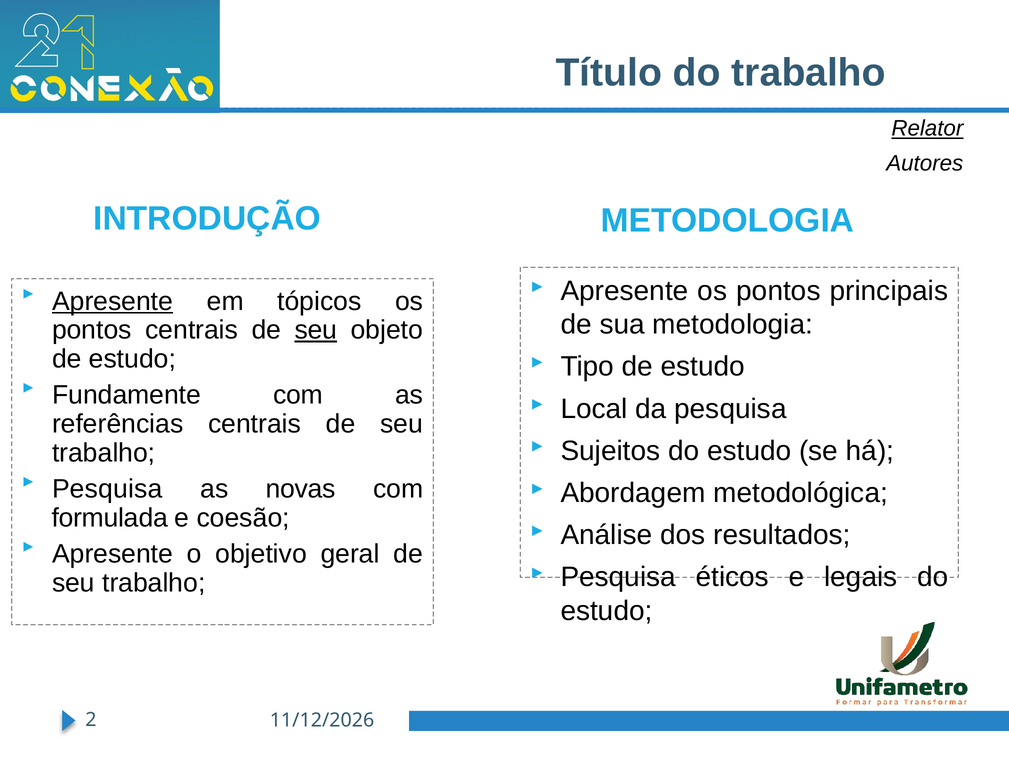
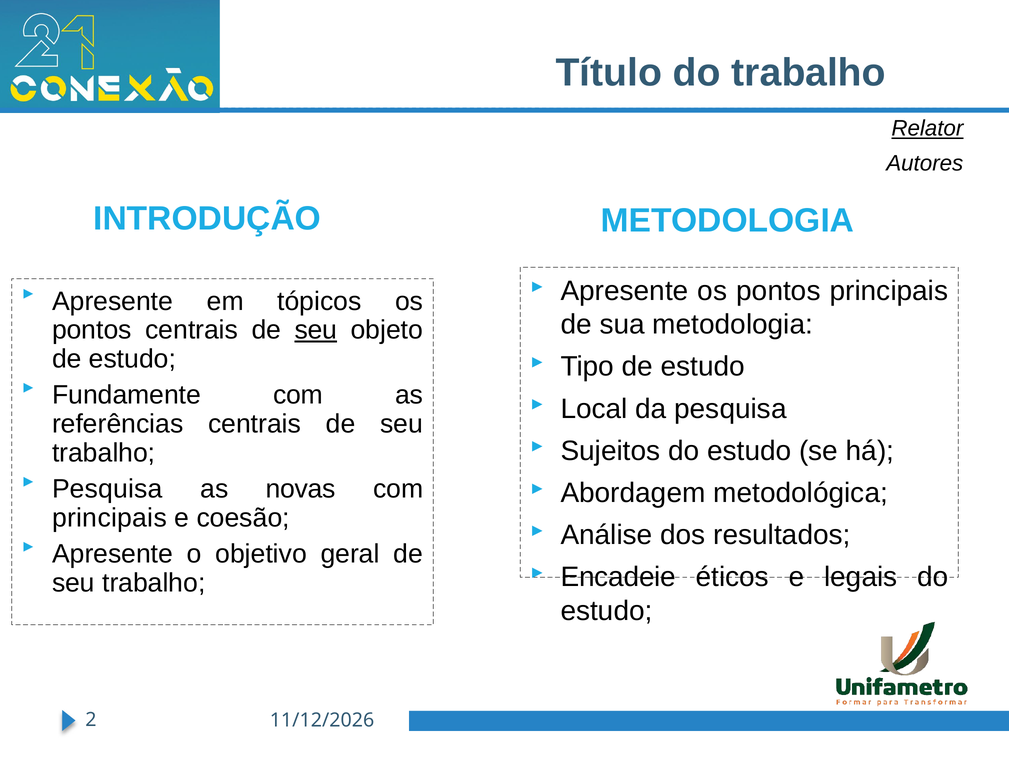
Apresente underline: present -> none (113, 301)
formulada: formulada -> principais (110, 518)
Pesquisa: Pesquisa -> Encadeie (618, 577)
